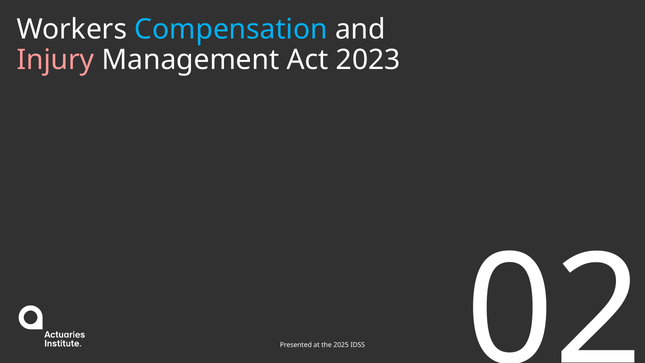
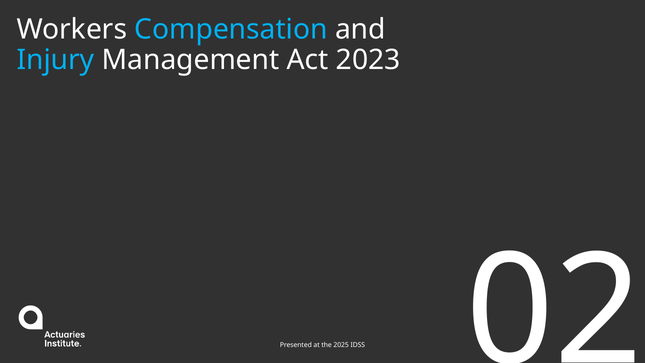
Injury colour: pink -> light blue (55, 60)
